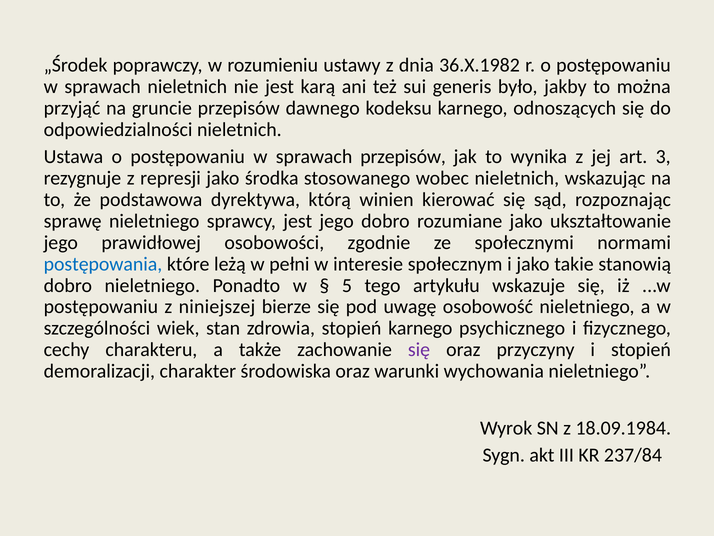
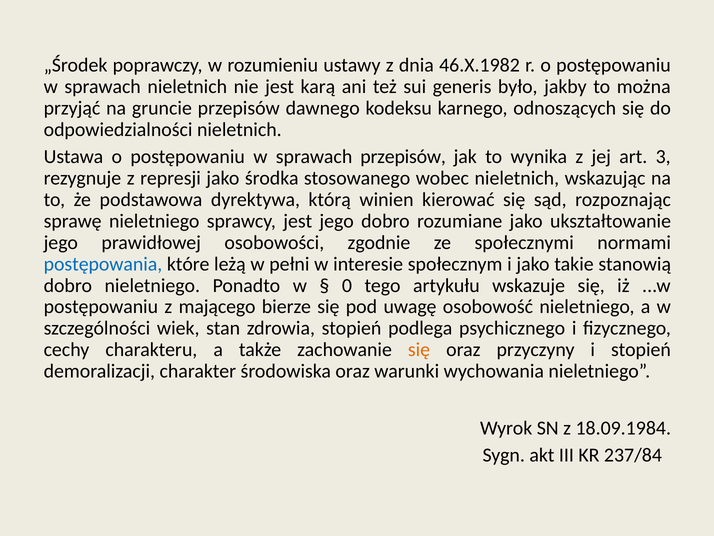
36.X.1982: 36.X.1982 -> 46.X.1982 (479, 65)
5: 5 -> 0 (347, 285)
niniejszej: niniejszej -> mającego (217, 307)
stopień karnego: karnego -> podlega (420, 328)
się colour: purple -> orange (419, 349)
